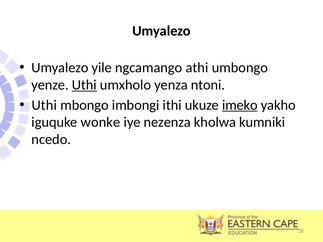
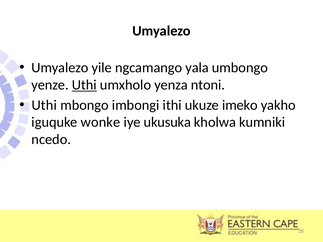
athi: athi -> yala (197, 68)
imeko underline: present -> none (240, 105)
nezenza: nezenza -> ukusuka (167, 122)
